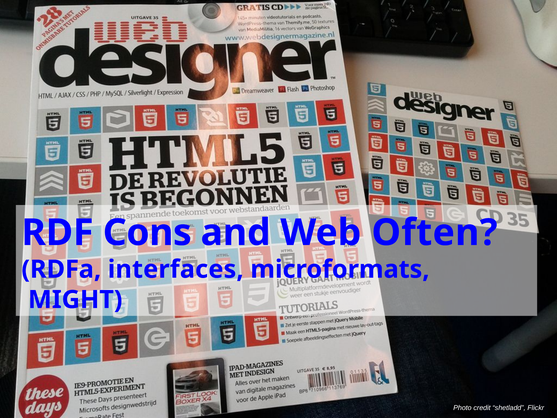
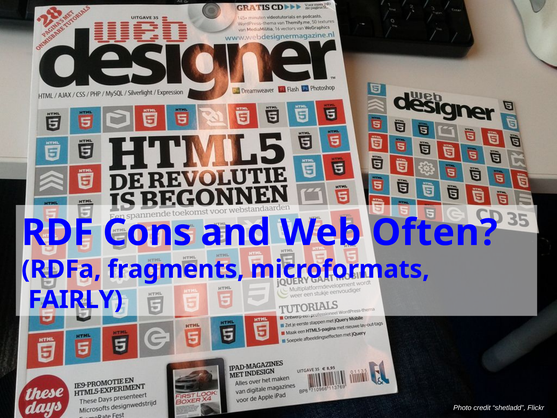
interfaces: interfaces -> fragments (176, 269)
MIGHT: MIGHT -> FAIRLY (75, 300)
